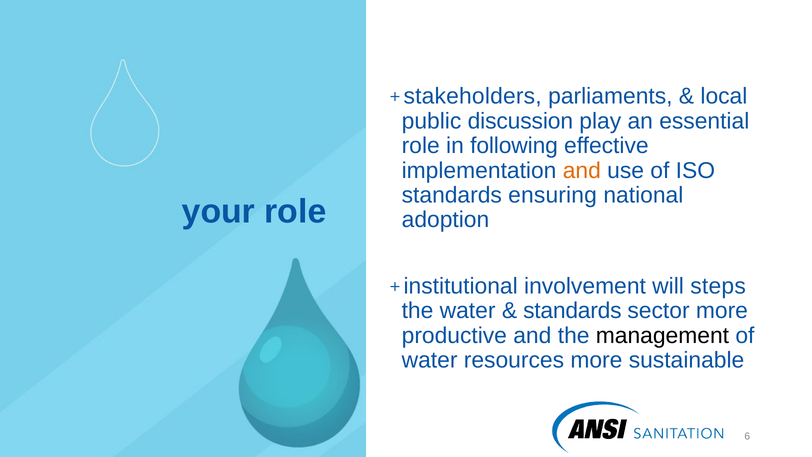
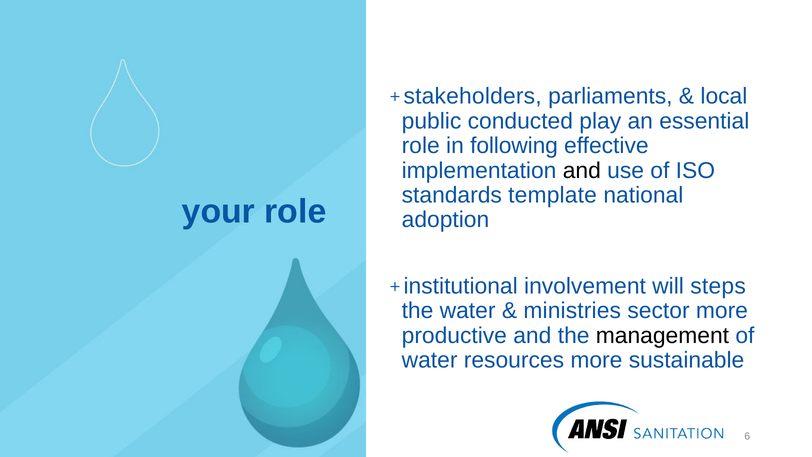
discussion: discussion -> conducted (520, 121)
and colour: orange -> black (582, 170)
ensuring: ensuring -> template (553, 195)
standards: standards -> ministries (572, 311)
